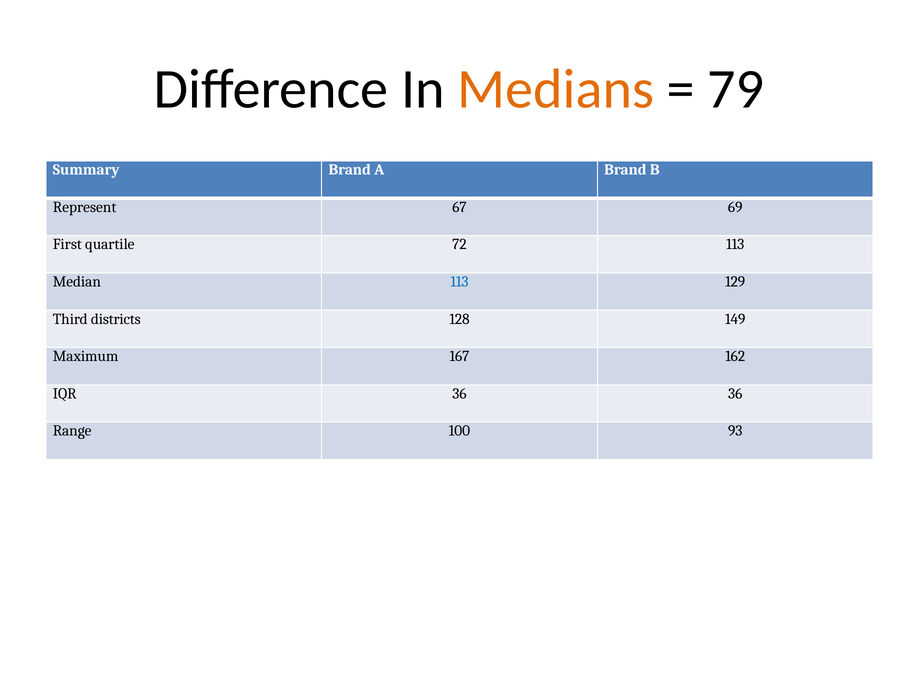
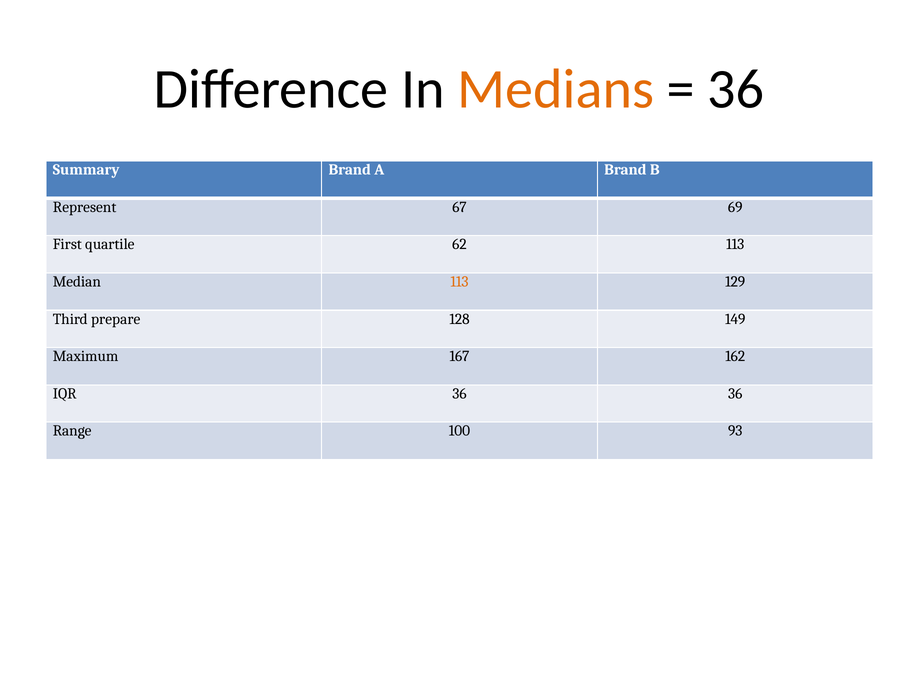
79: 79 -> 36 (736, 89)
72: 72 -> 62 (459, 244)
113 colour: blue -> orange (460, 281)
districts: districts -> prepare (116, 319)
